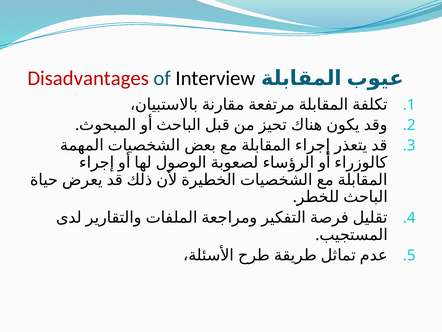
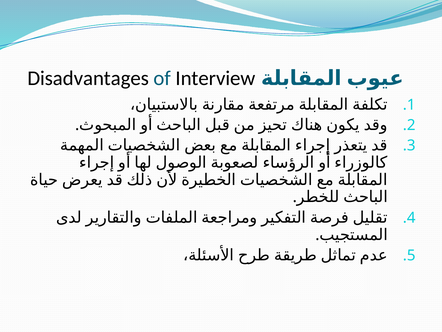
Disadvantages colour: red -> black (88, 78)
